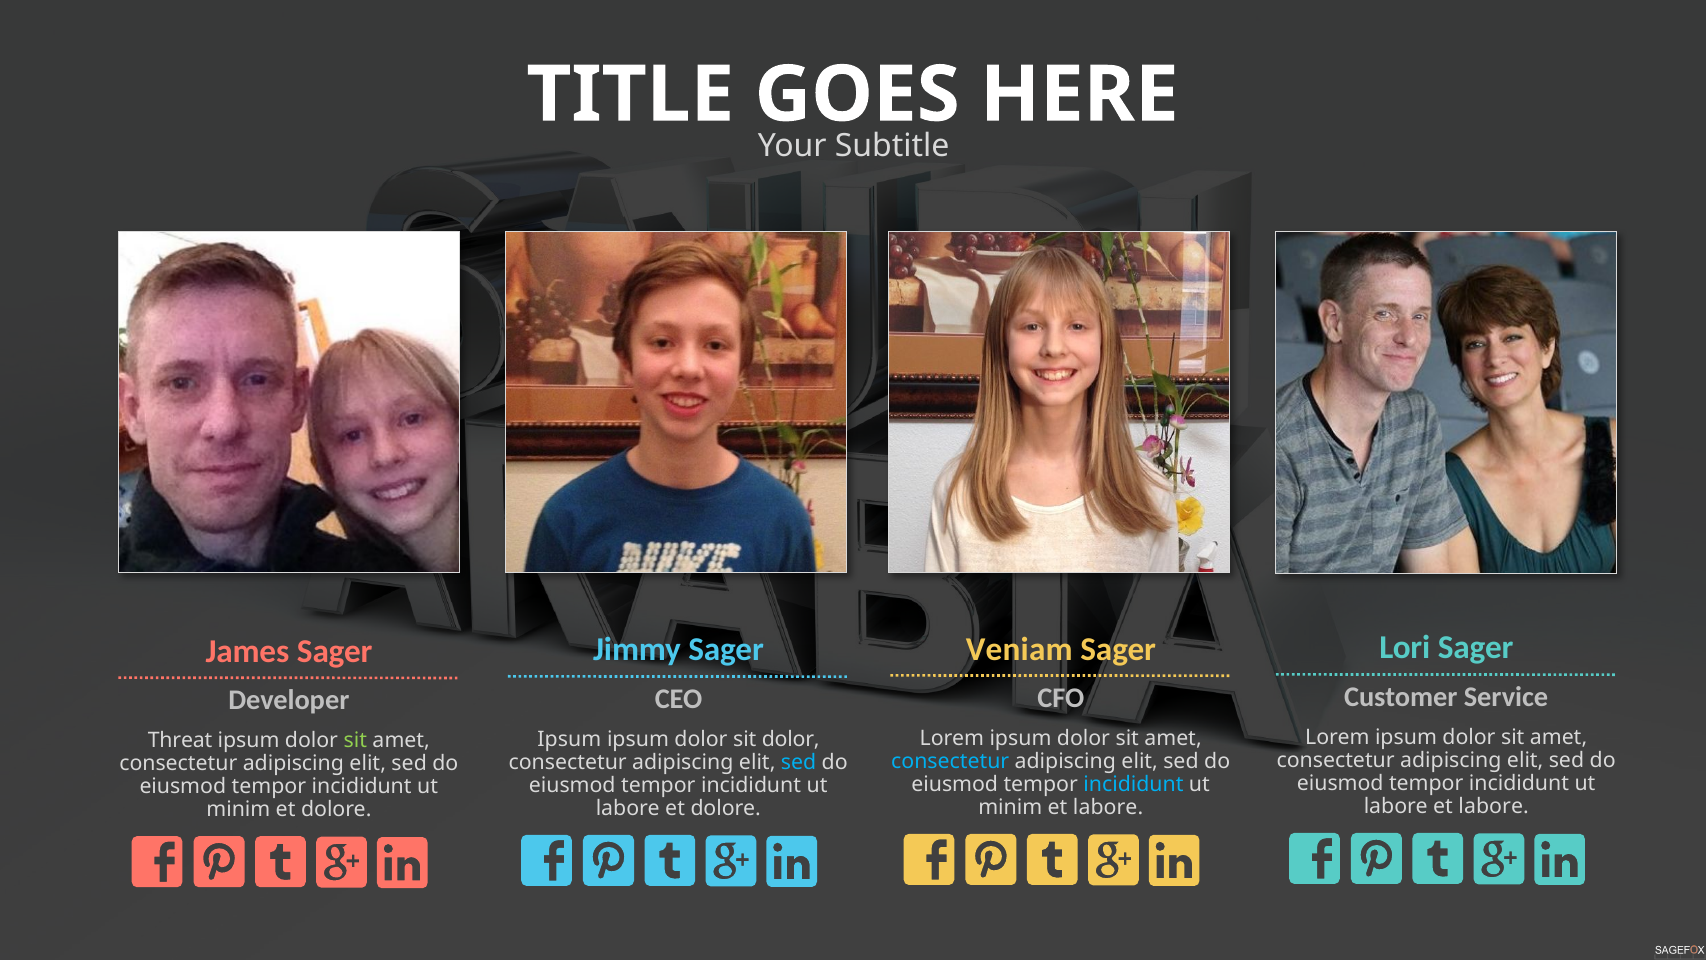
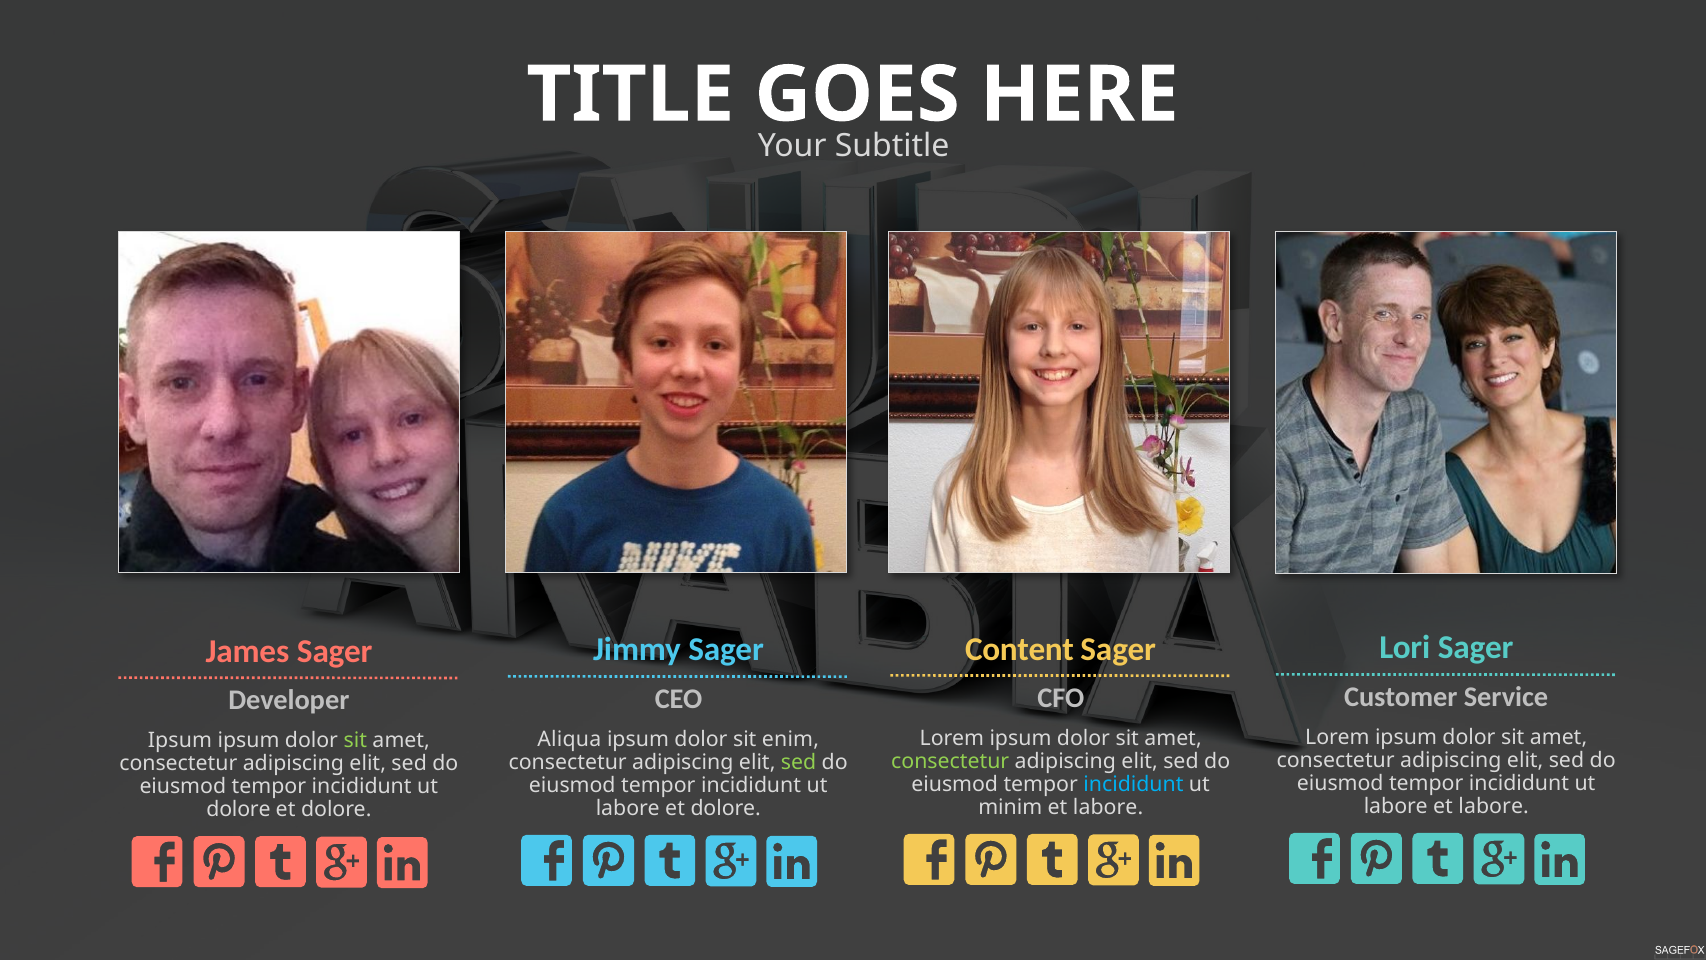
Veniam: Veniam -> Content (1020, 649)
Ipsum: Ipsum -> Aliqua (569, 739)
sit dolor: dolor -> enim (791, 739)
Threat: Threat -> Ipsum (180, 740)
consectetur colour: light blue -> light green (950, 761)
sed colour: light blue -> light green (799, 762)
minim: minim -> dolore (238, 809)
